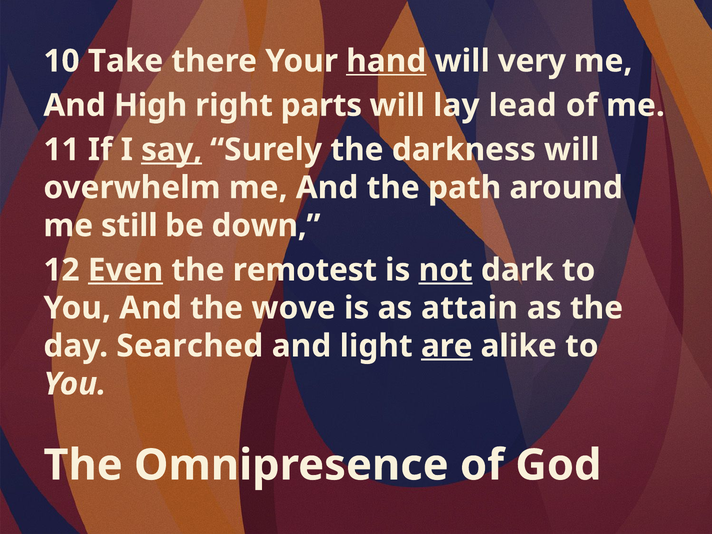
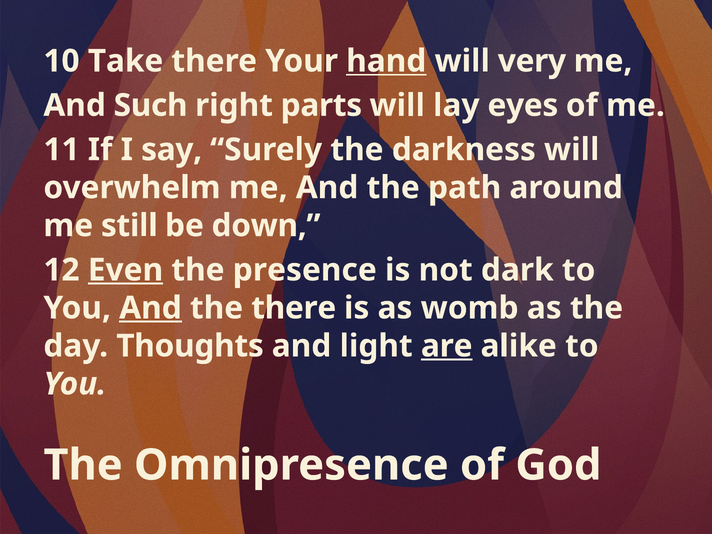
High: High -> Such (151, 105)
lead: lead -> eyes (523, 105)
say underline: present -> none (172, 150)
remotest: remotest -> presence (305, 270)
not underline: present -> none (446, 270)
And underline: none -> present (150, 308)
the wove: wove -> there (294, 308)
attain: attain -> womb (470, 308)
Searched: Searched -> Thoughts (190, 346)
